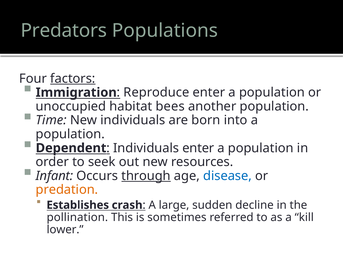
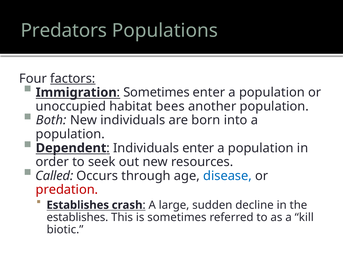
Reproduce: Reproduce -> Sometimes (157, 93)
Time: Time -> Both (51, 120)
Infant: Infant -> Called (54, 176)
through underline: present -> none (146, 176)
predation colour: orange -> red (67, 190)
pollination: pollination -> establishes (77, 218)
lower: lower -> biotic (65, 230)
